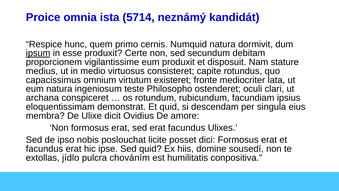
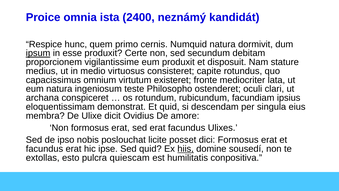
5714: 5714 -> 2400 (139, 17)
hiis underline: none -> present (186, 149)
jídlo: jídlo -> esto (71, 158)
chováním: chováním -> quiescam (130, 158)
